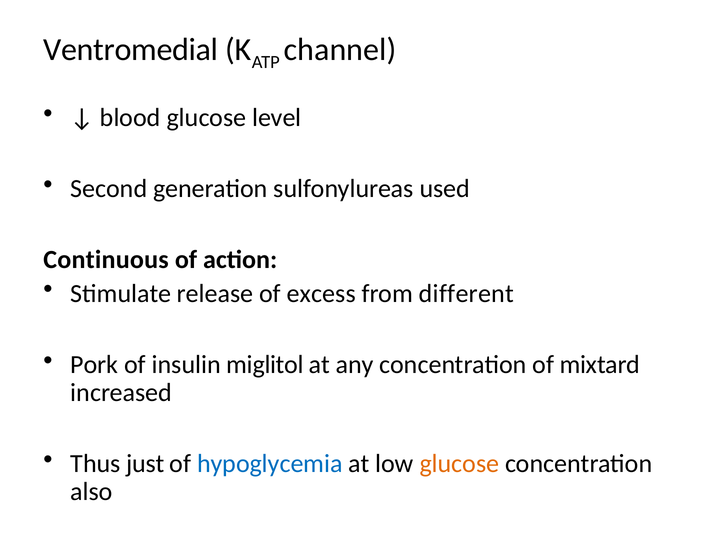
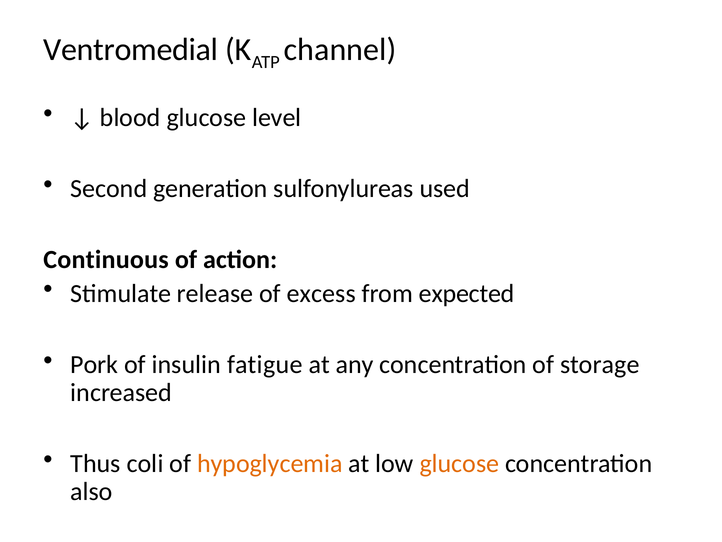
different: different -> expected (467, 293)
miglitol: miglitol -> fatigue (265, 364)
mixtard: mixtard -> storage (600, 364)
just: just -> coli (145, 463)
hypoglycemia colour: blue -> orange (270, 463)
